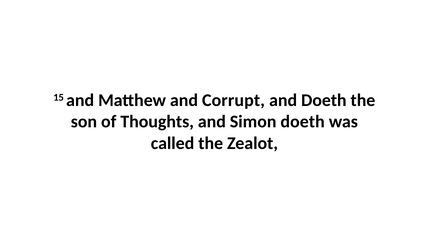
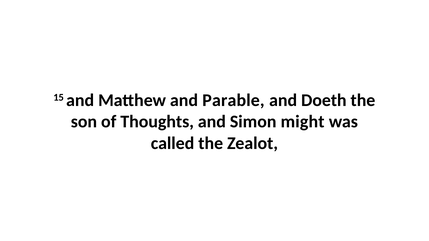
Corrupt: Corrupt -> Parable (233, 100)
Simon doeth: doeth -> might (303, 122)
